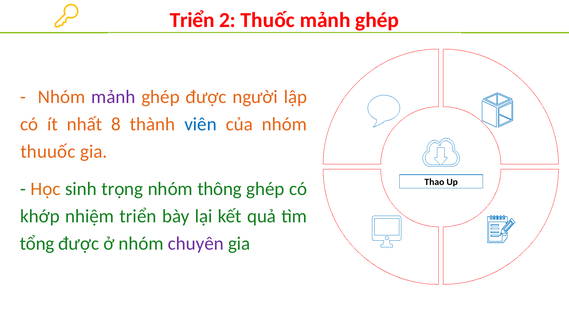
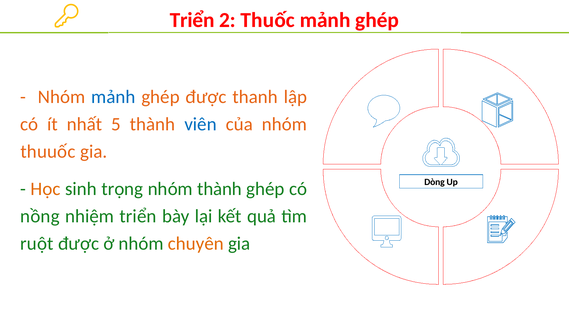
mảnh colour: purple -> blue (113, 97)
người: người -> thanh (255, 97)
8: 8 -> 5 (116, 124)
Thao: Thao -> Dòng (434, 182)
nhóm thông: thông -> thành (220, 189)
khớp: khớp -> nồng (40, 216)
tổng: tổng -> ruột (37, 244)
chuyên colour: purple -> orange (196, 244)
